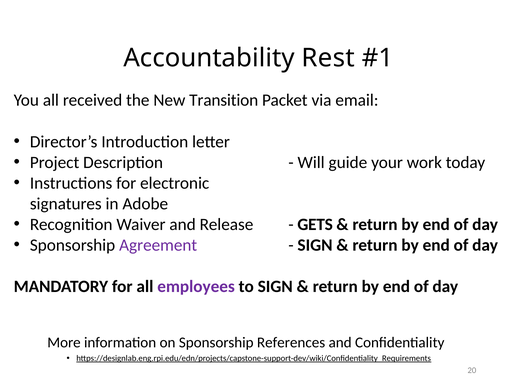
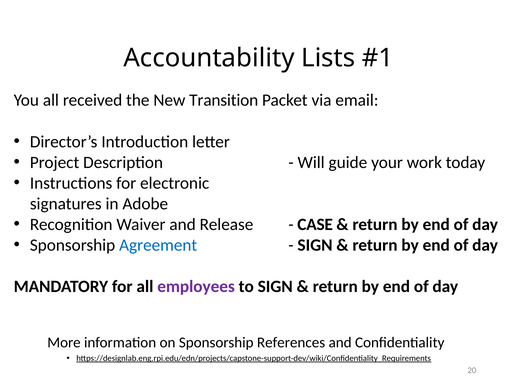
Rest: Rest -> Lists (328, 58)
GETS: GETS -> CASE (315, 224)
Agreement colour: purple -> blue (158, 245)
